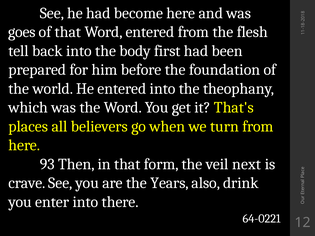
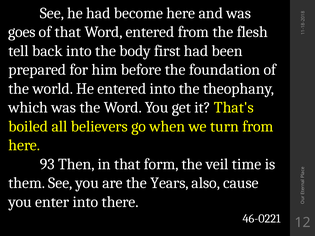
places: places -> boiled (28, 127)
next: next -> time (247, 164)
crave: crave -> them (27, 183)
drink: drink -> cause (241, 183)
64-0221: 64-0221 -> 46-0221 (262, 219)
